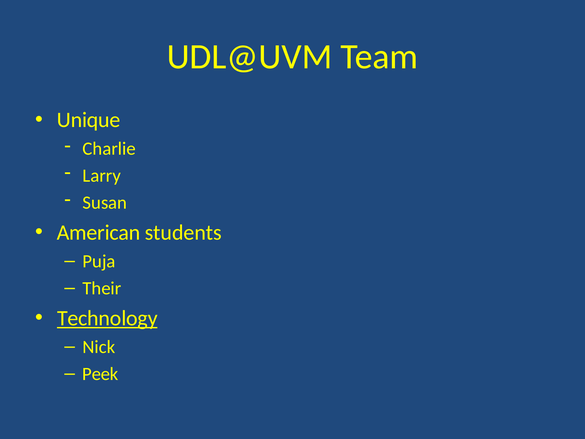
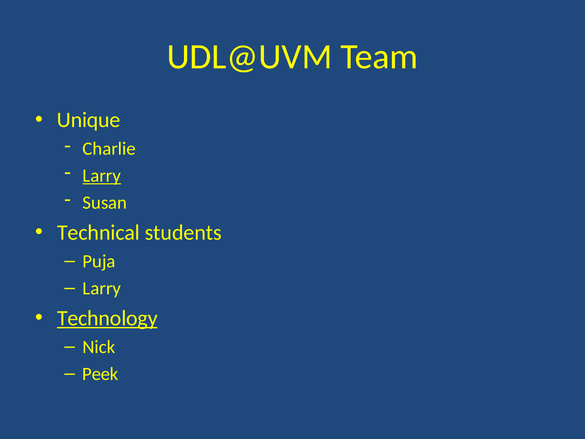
Larry underline: none -> present (102, 176)
American: American -> Technical (99, 232)
Their: Their -> Larry (102, 288)
